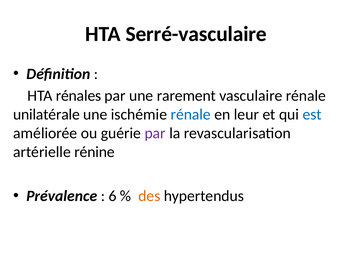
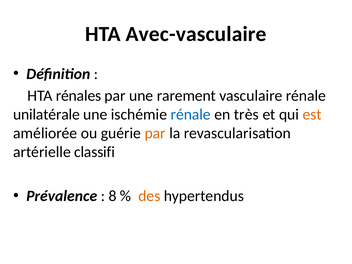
Serré-vasculaire: Serré-vasculaire -> Avec-vasculaire (196, 34)
leur: leur -> très (246, 115)
est colour: blue -> orange (312, 115)
par colour: purple -> orange (155, 133)
rénine: rénine -> classifi (94, 152)
6: 6 -> 8 (112, 196)
